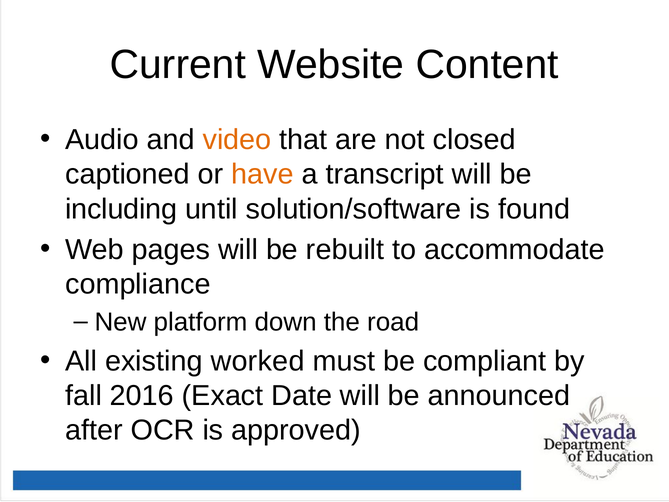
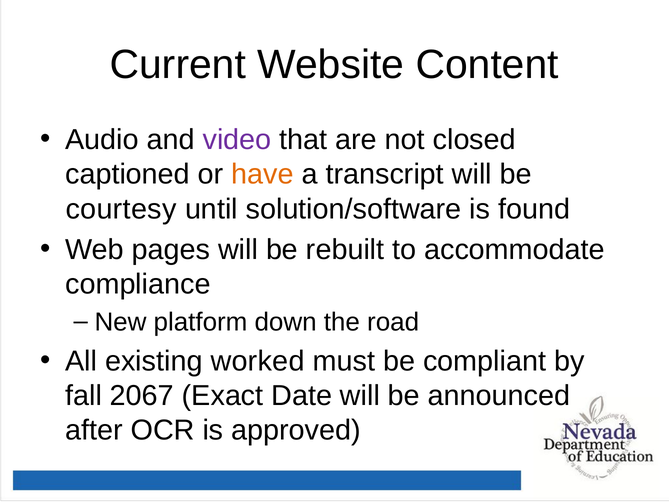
video colour: orange -> purple (237, 140)
including: including -> courtesy (121, 209)
2016: 2016 -> 2067 (142, 396)
